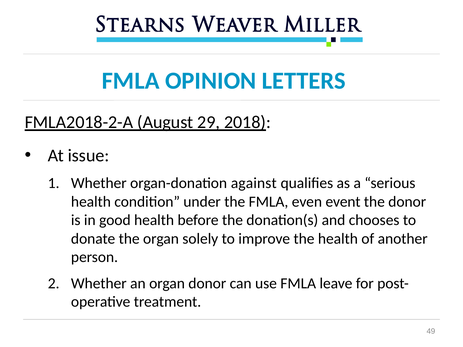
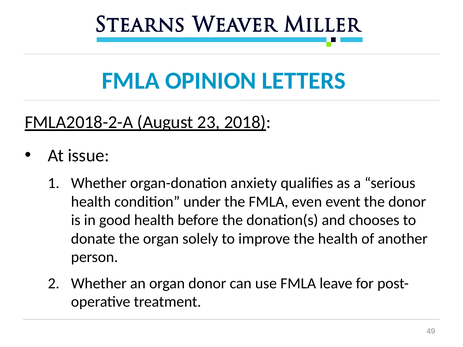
29: 29 -> 23 (209, 122)
against: against -> anxiety (254, 183)
